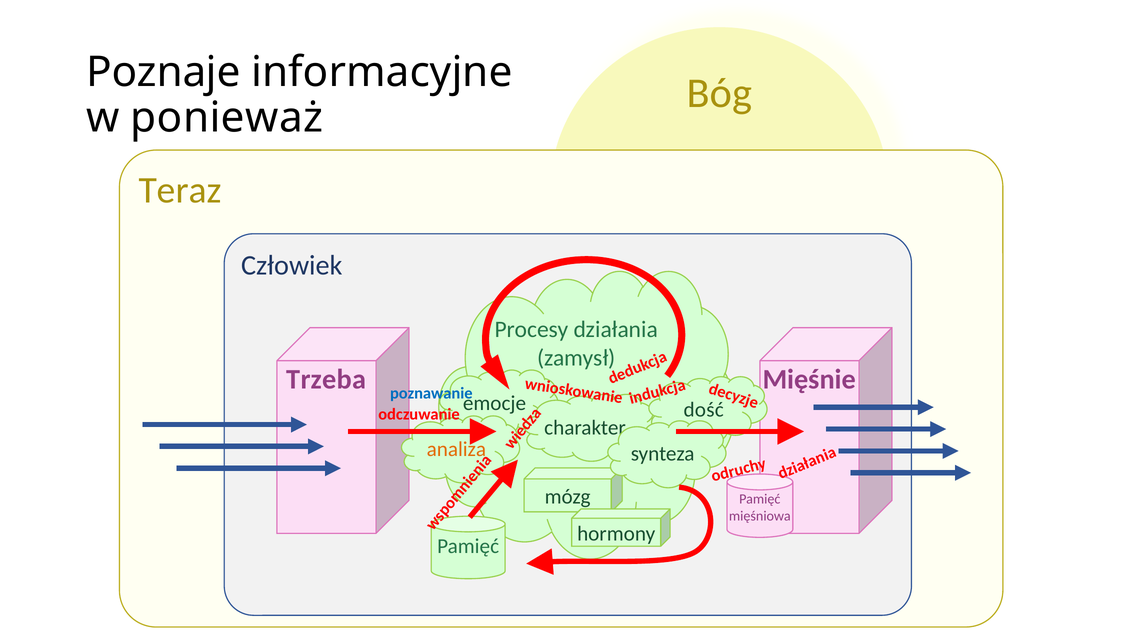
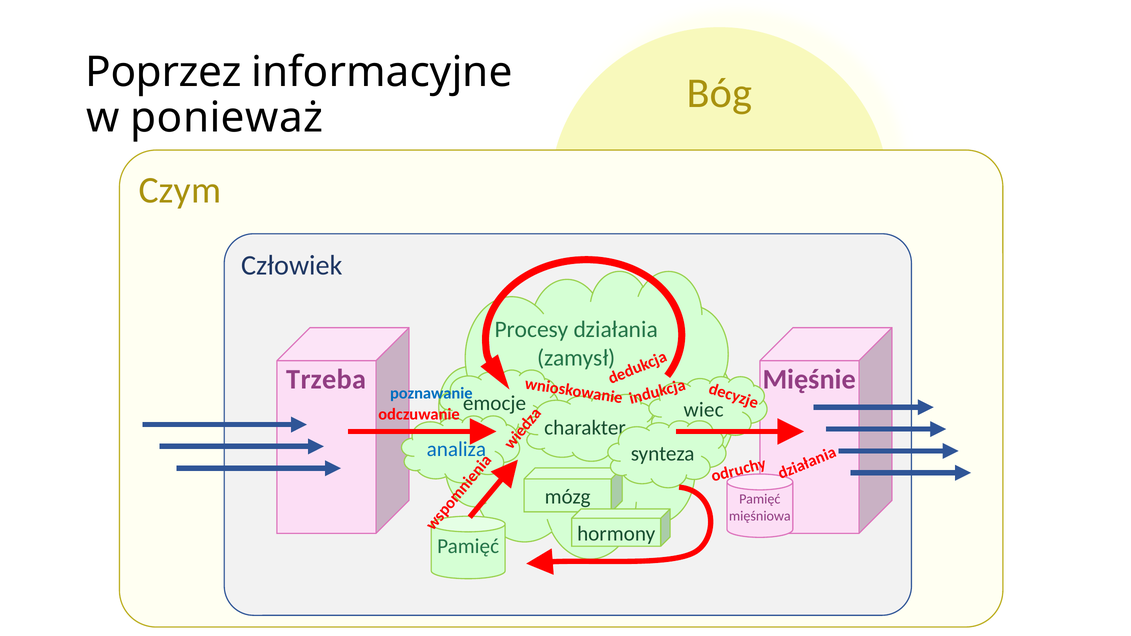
Poznaje: Poznaje -> Poprzez (163, 72)
Teraz: Teraz -> Czym (180, 190)
dość: dość -> wiec (704, 410)
analiza colour: orange -> blue (456, 449)
